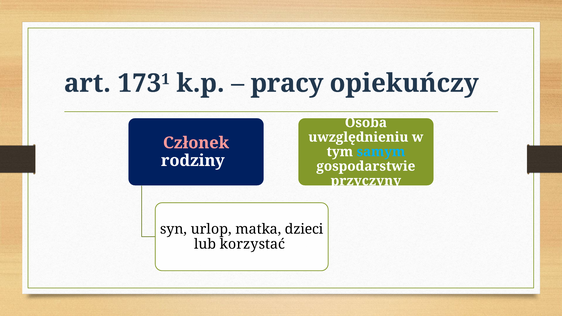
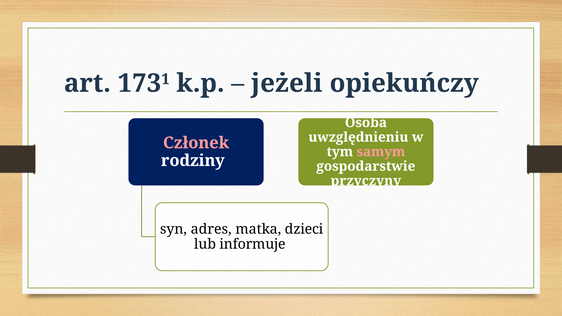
pracy: pracy -> jeżeli (287, 83)
samym colour: light blue -> pink (381, 152)
urlop: urlop -> adres (211, 229)
korzystać: korzystać -> informuje (253, 244)
